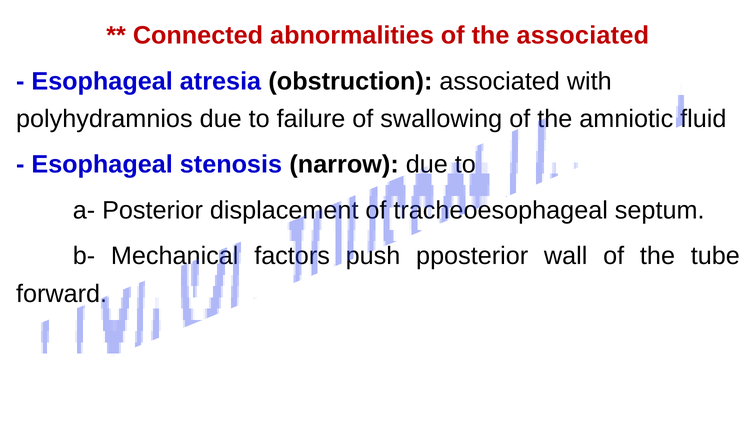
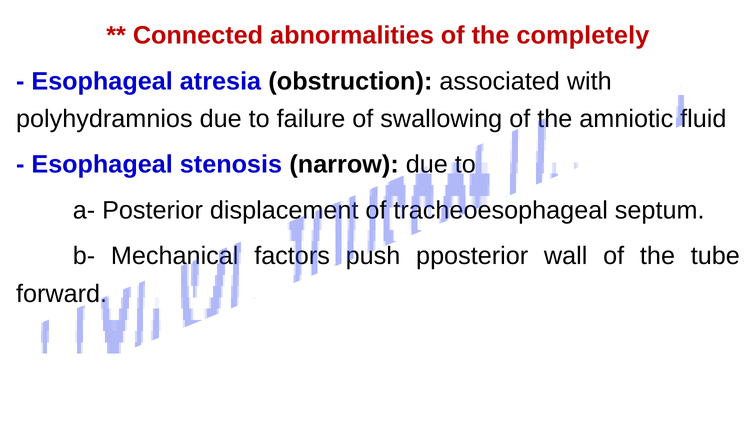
the associated: associated -> completely (583, 36)
